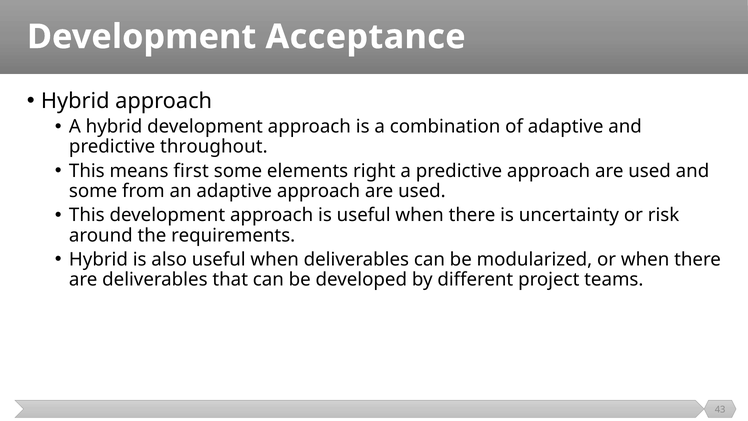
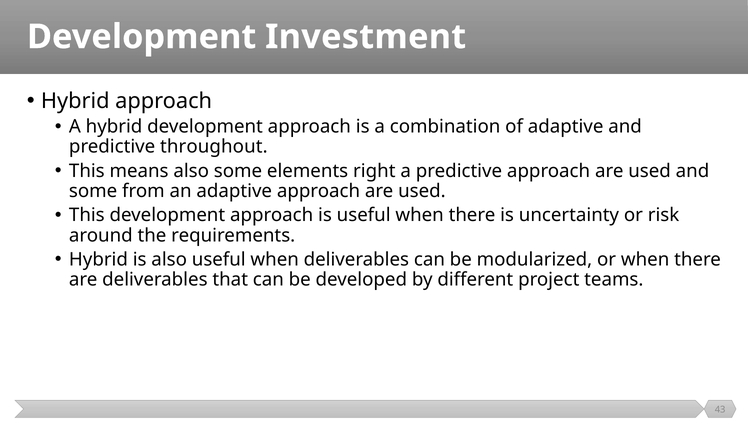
Acceptance: Acceptance -> Investment (366, 37)
means first: first -> also (191, 171)
